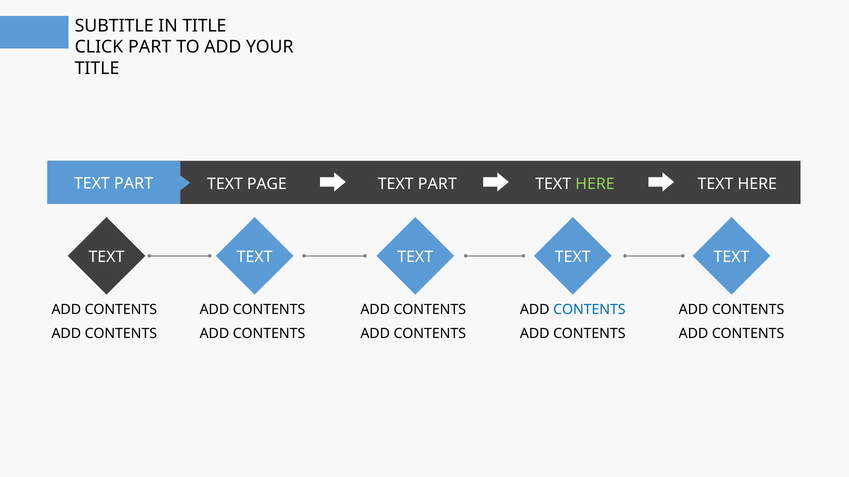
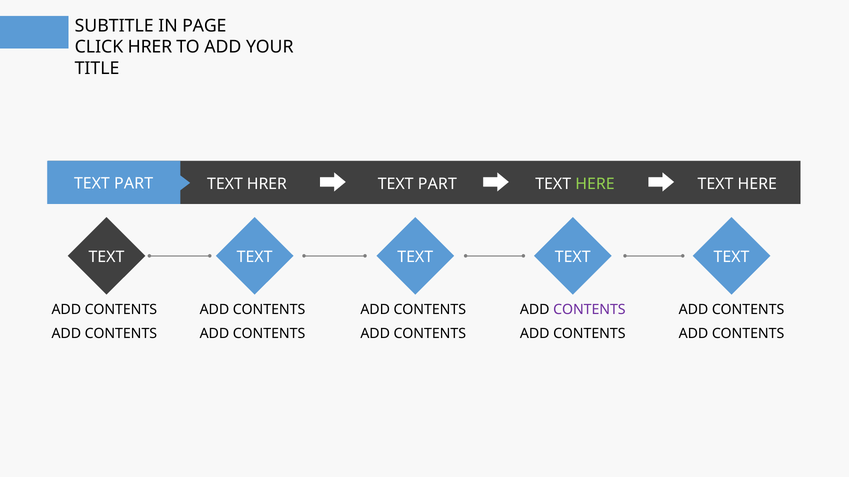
IN TITLE: TITLE -> PAGE (204, 26)
CLICK PART: PART -> HRER (150, 47)
TEXT PAGE: PAGE -> HRER (267, 184)
CONTENTS colour: blue -> purple (589, 310)
